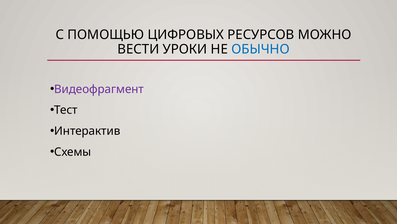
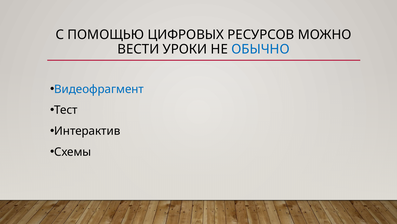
Видеофрагмент colour: purple -> blue (99, 89)
